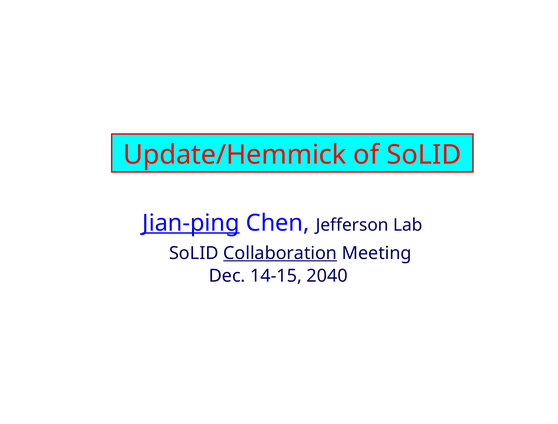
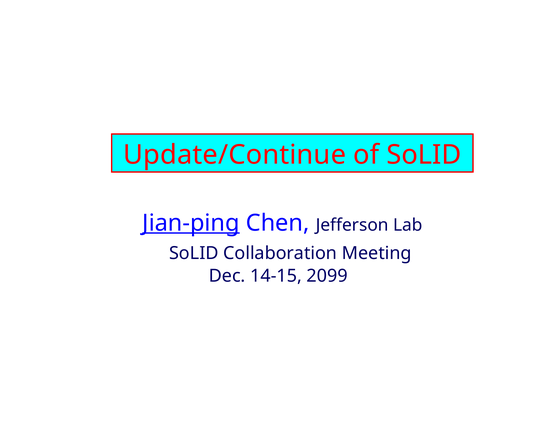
Update/Hemmick: Update/Hemmick -> Update/Continue (235, 155)
Collaboration underline: present -> none (280, 253)
2040: 2040 -> 2099 (327, 276)
